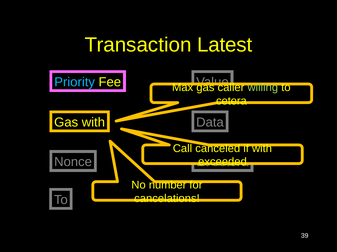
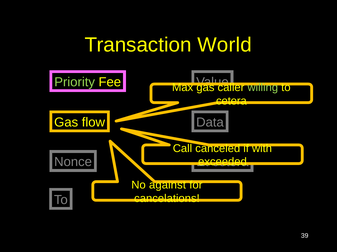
Latest: Latest -> World (225, 45)
Priority colour: light blue -> light green (75, 82)
Gas with: with -> flow (93, 123)
number: number -> against (167, 186)
